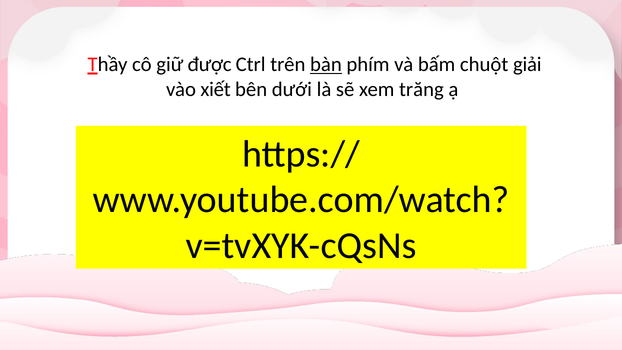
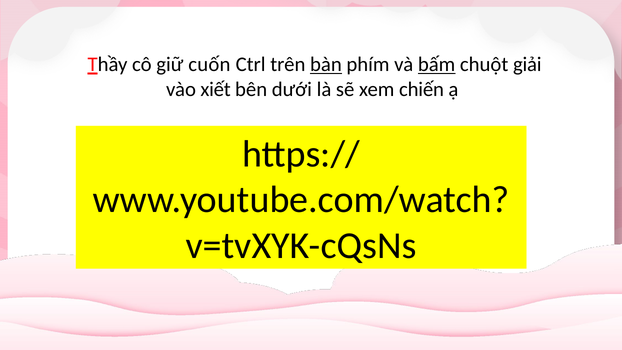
được: được -> cuốn (209, 65)
bấm underline: none -> present (437, 65)
trăng: trăng -> chiến (421, 89)
